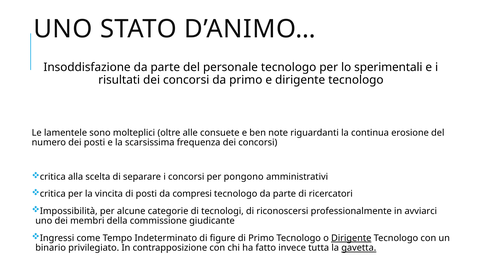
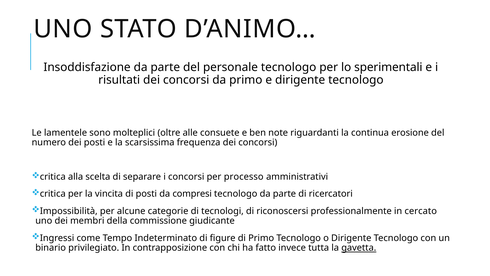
pongono: pongono -> processo (244, 177)
avviarci: avviarci -> cercato (421, 211)
Dirigente underline: present -> none (351, 238)
